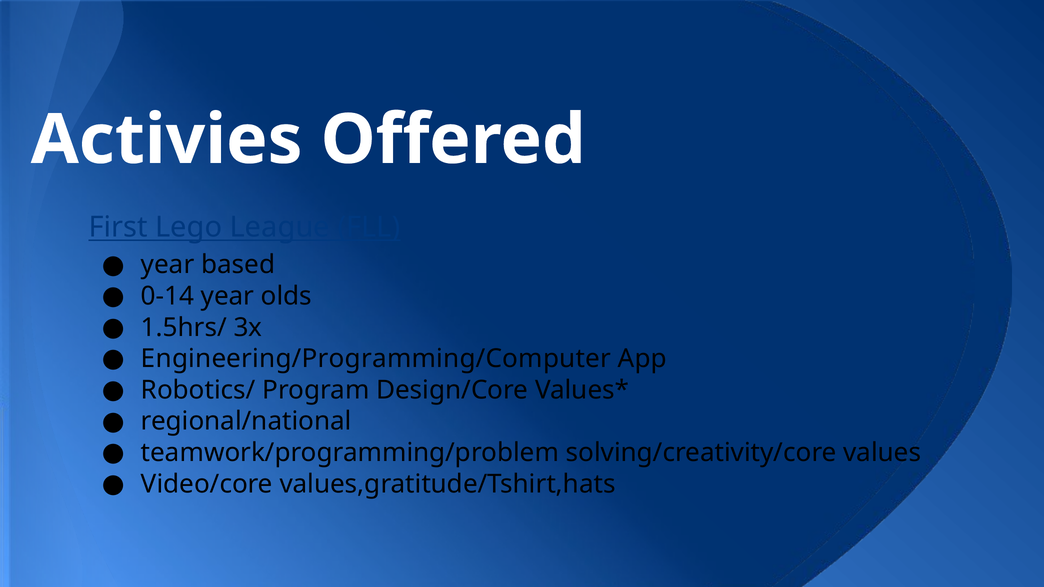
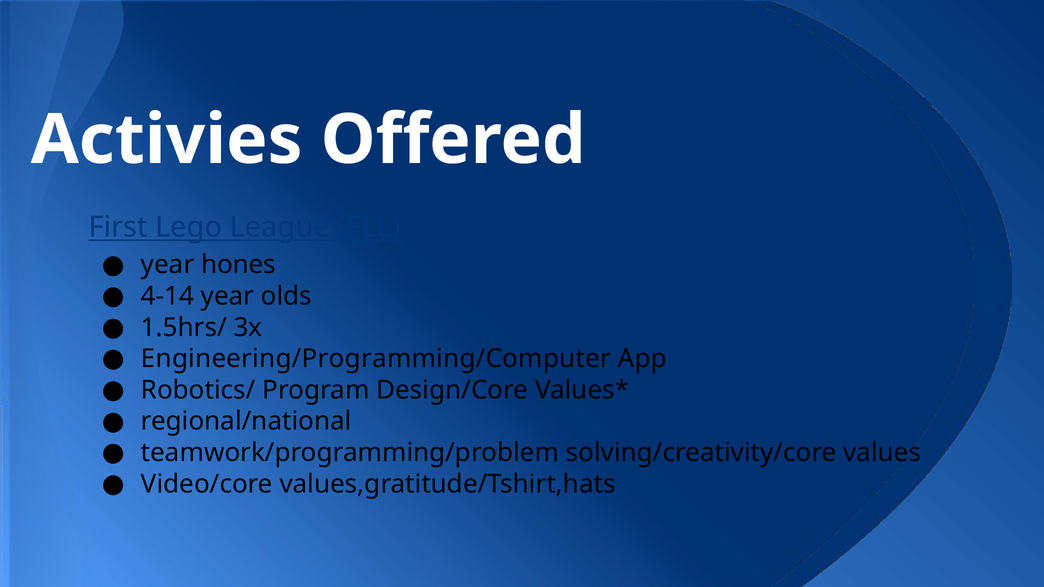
based: based -> hones (238, 265)
0-14: 0-14 -> 4-14 (167, 296)
